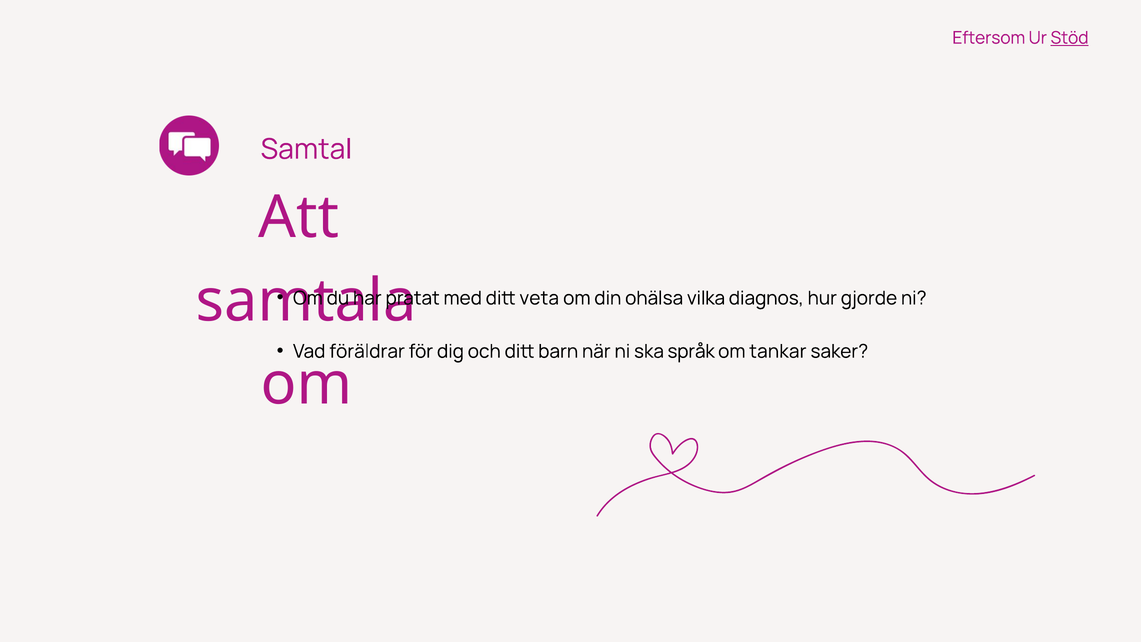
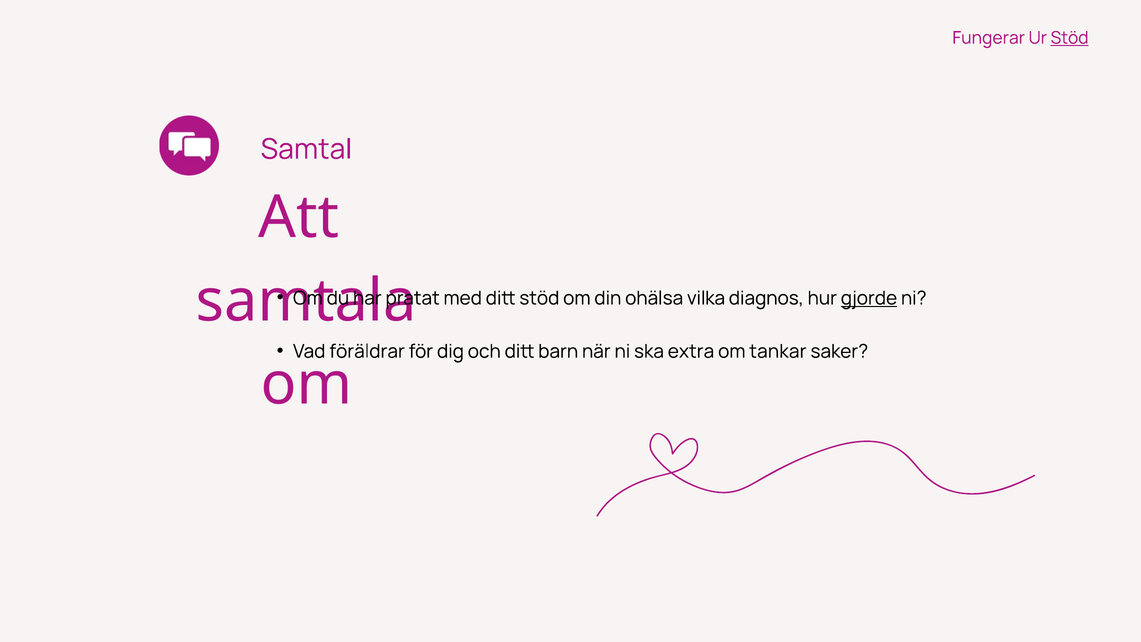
Eftersom: Eftersom -> Fungerar (989, 38)
ditt veta: veta -> stöd (539, 298)
gjorde underline: none -> present (869, 298)
språk: språk -> extra (691, 351)
